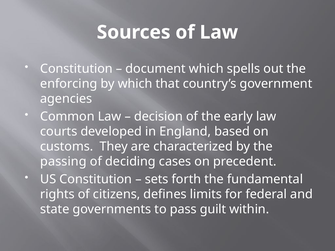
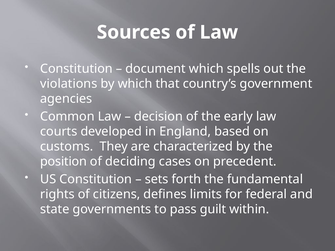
enforcing: enforcing -> violations (69, 84)
passing: passing -> position (64, 162)
